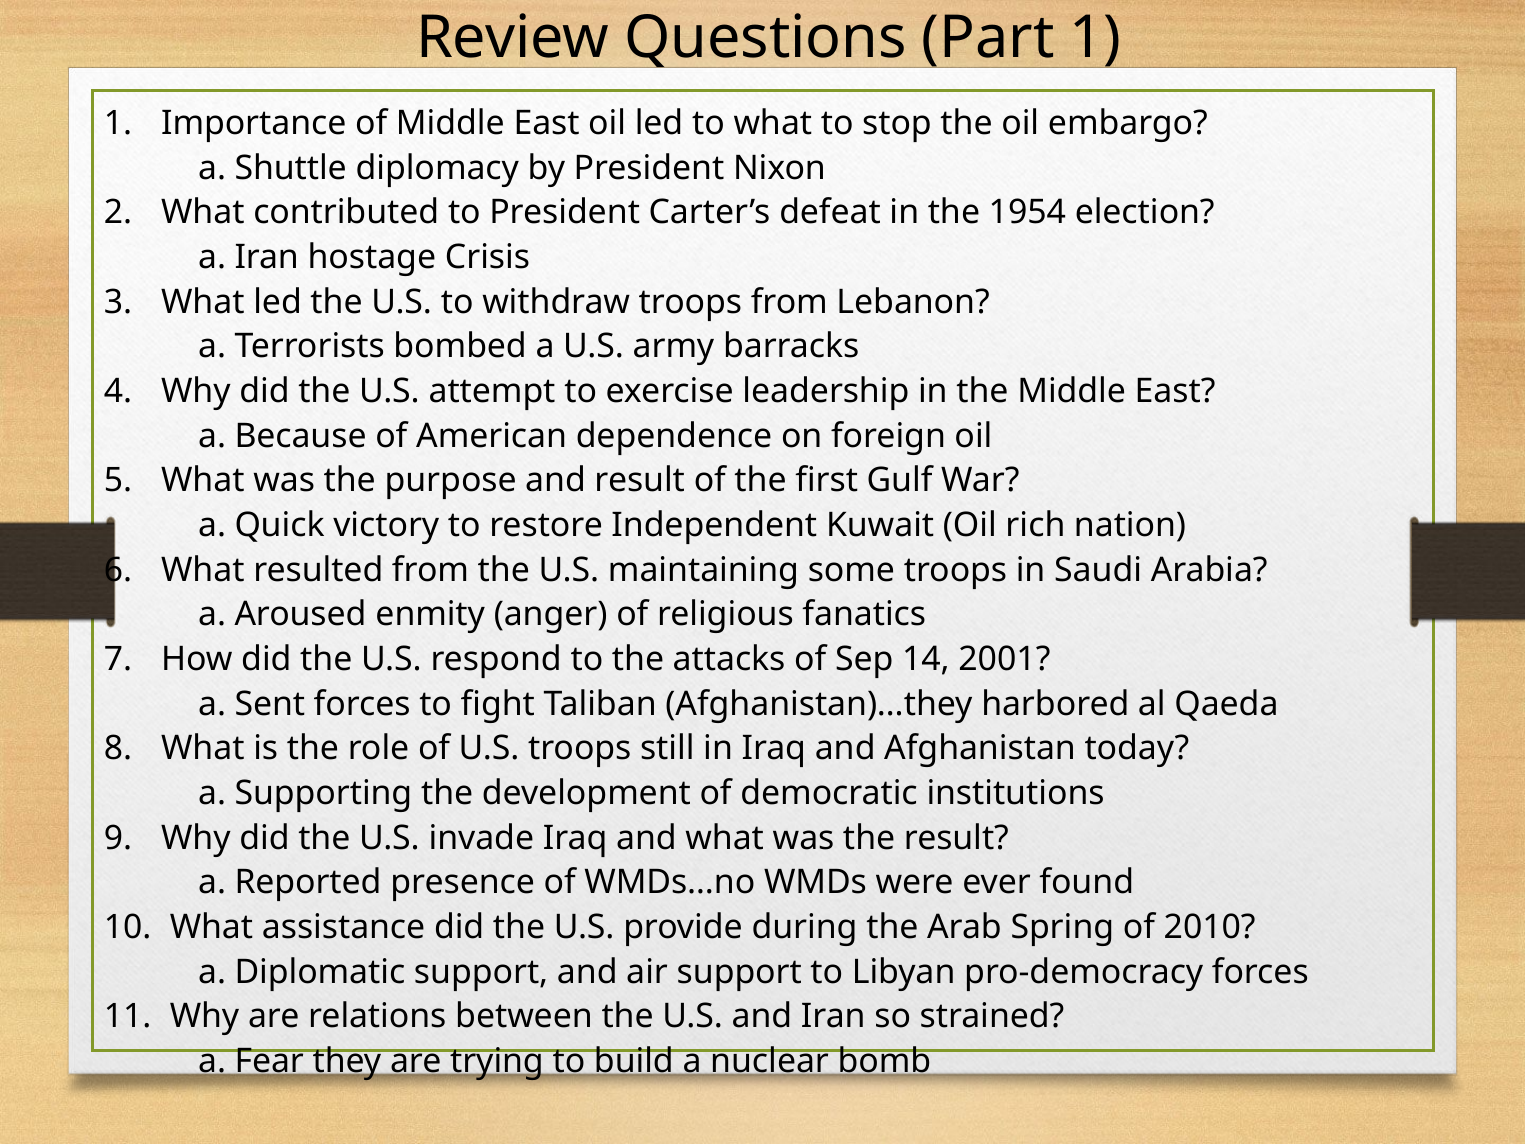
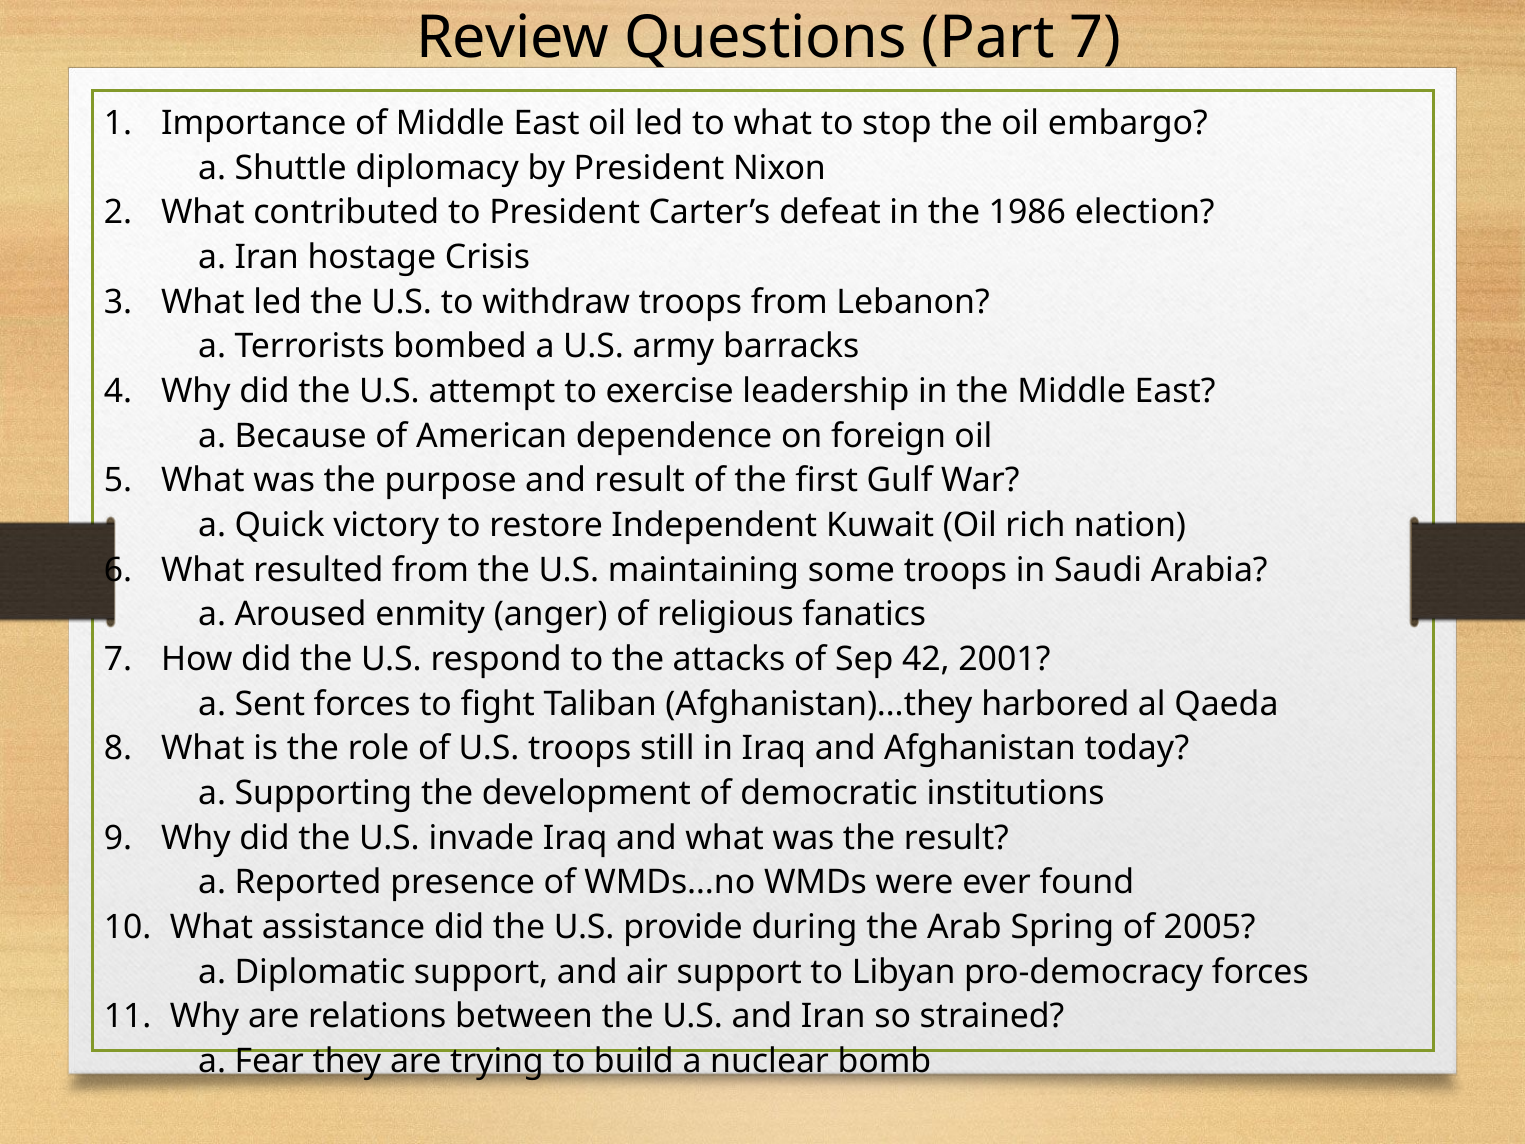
Part 1: 1 -> 7 (1096, 38)
1954: 1954 -> 1986 (1027, 213)
14: 14 -> 42 (926, 659)
2010: 2010 -> 2005 (1210, 927)
